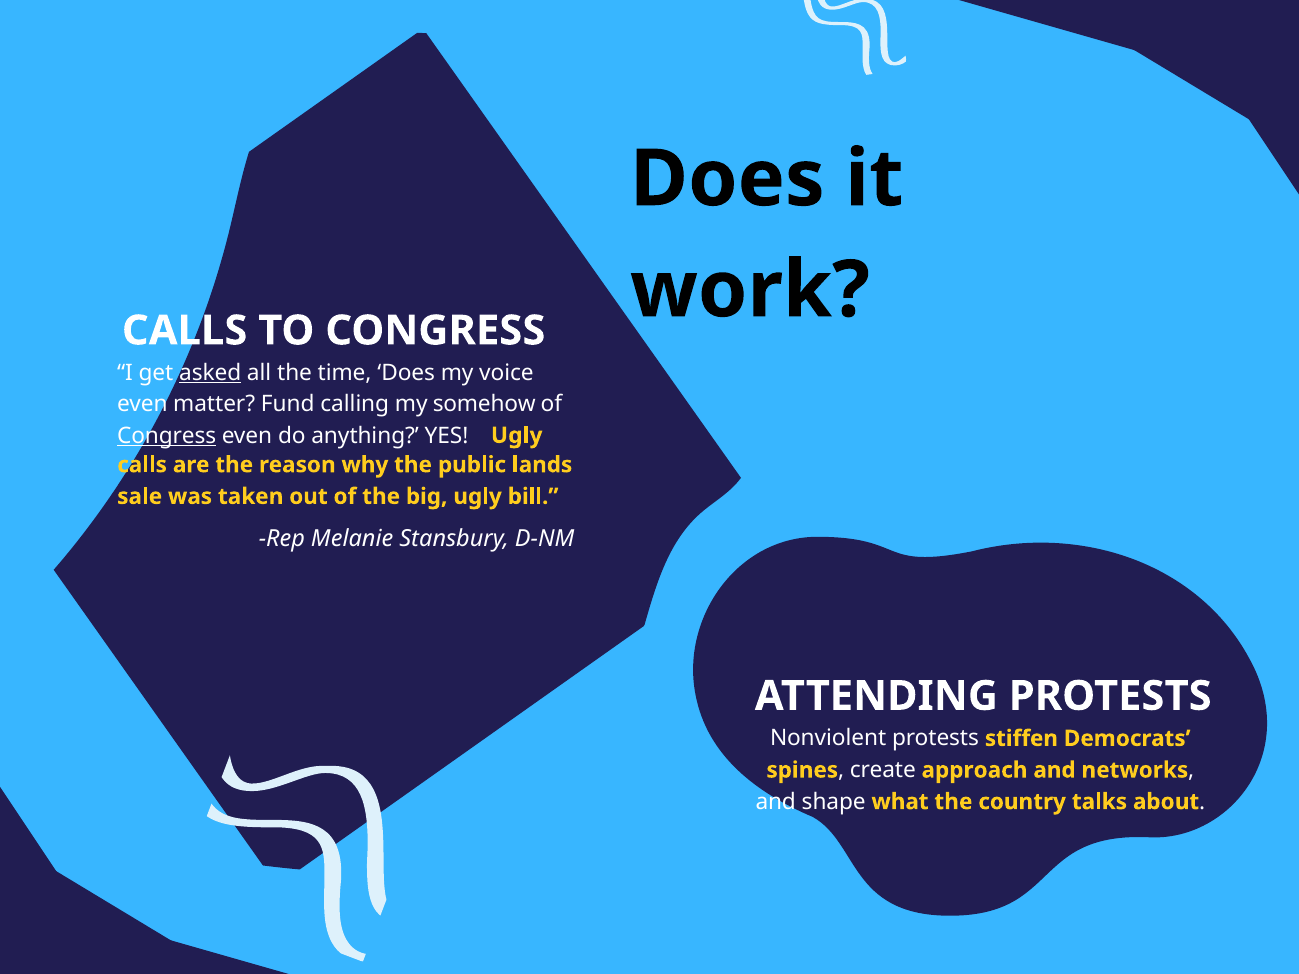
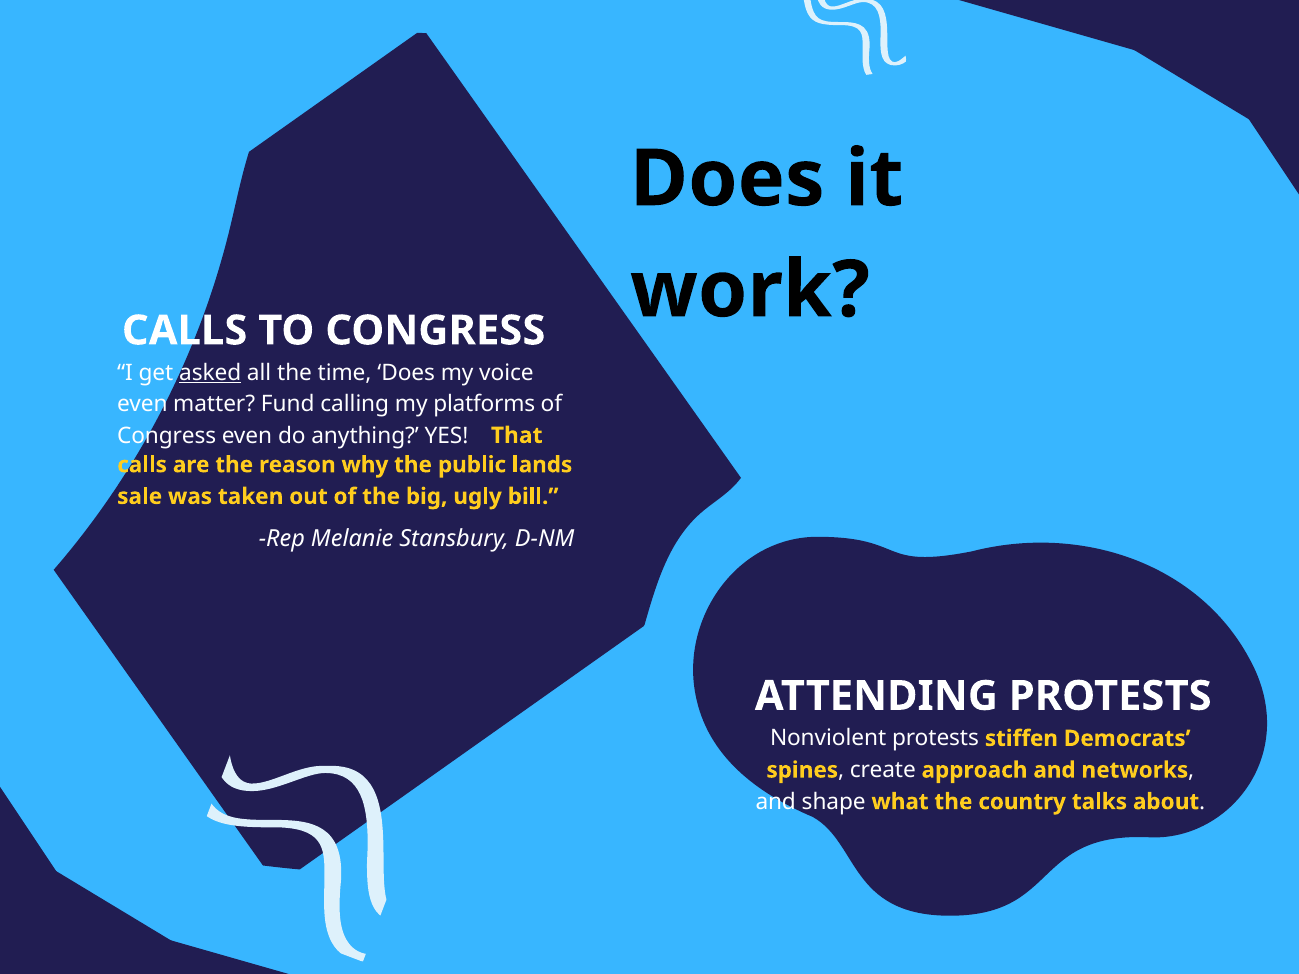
somehow: somehow -> platforms (484, 405)
Congress underline: present -> none (167, 436)
Ugly: Ugly -> That (517, 436)
